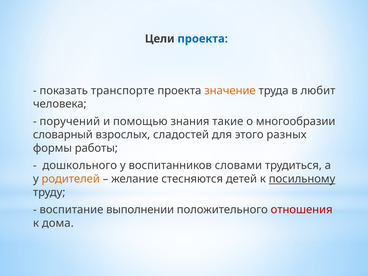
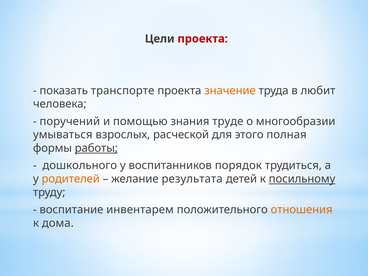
проекта colour: blue -> red (203, 39)
такие: такие -> труде (228, 121)
словарный: словарный -> умываться (63, 135)
сладостей: сладостей -> расческой (181, 135)
разных: разных -> полная (287, 135)
работы underline: none -> present (96, 148)
словами: словами -> порядок (238, 165)
стесняются: стесняются -> результата (192, 179)
выполнении: выполнении -> инвентарем (140, 210)
отношения colour: red -> orange (302, 210)
